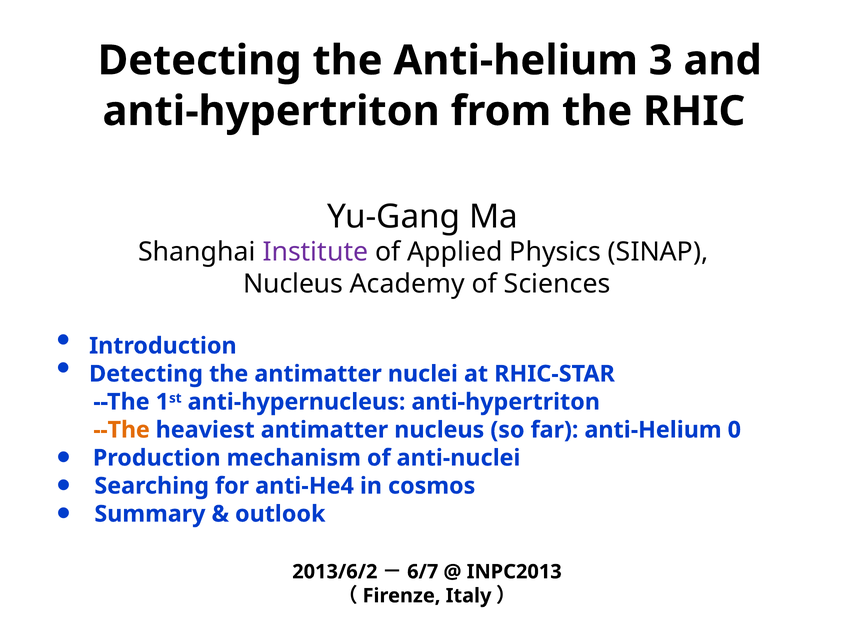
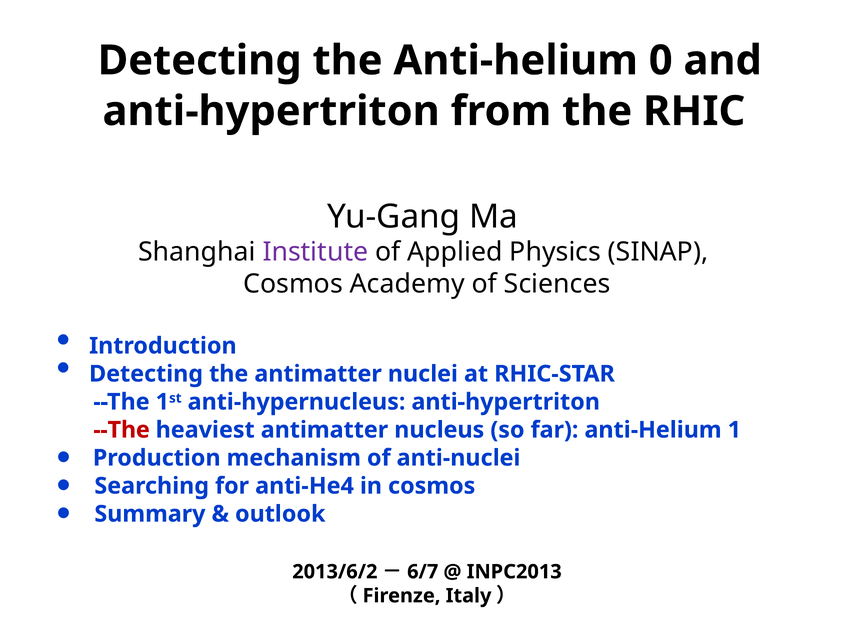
3: 3 -> 0 (661, 61)
Nucleus: Nucleus -> Cosmos (293, 284)
--The colour: orange -> red (121, 430)
anti-Helium 0: 0 -> 1 (734, 430)
